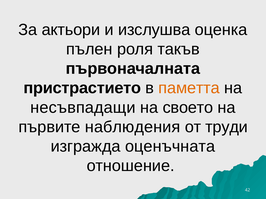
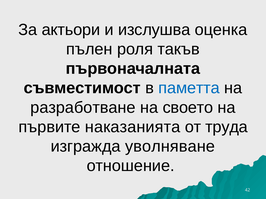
пристрастието: пристрастието -> съвместимост (82, 88)
паметта colour: orange -> blue (189, 88)
несъвпадащи: несъвпадащи -> разработване (83, 108)
наблюдения: наблюдения -> наказанията (133, 127)
труди: труди -> труда (227, 127)
оценъчната: оценъчната -> уволняване (170, 147)
